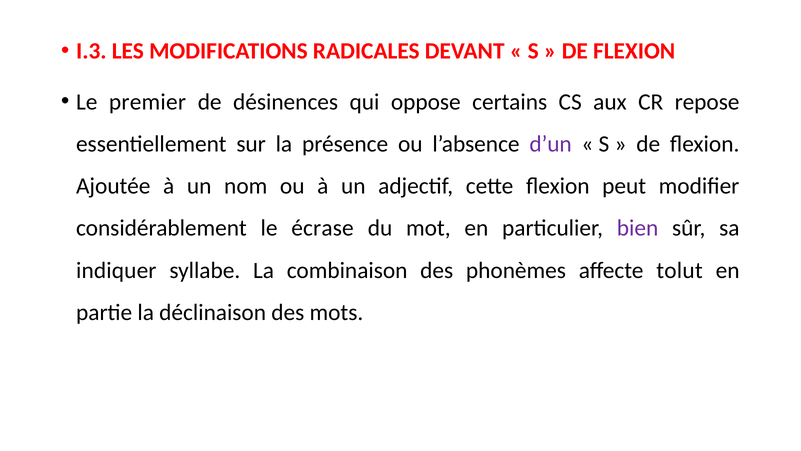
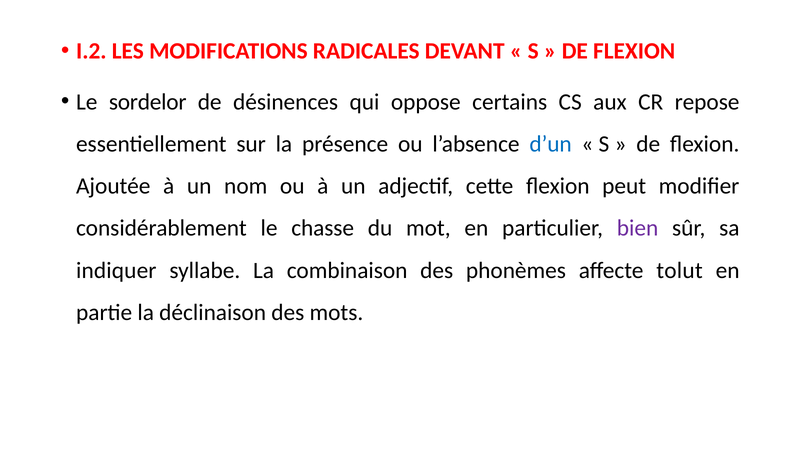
I.3: I.3 -> I.2 (91, 51)
premier: premier -> sordelor (148, 102)
d’un colour: purple -> blue (551, 144)
écrase: écrase -> chasse (323, 228)
